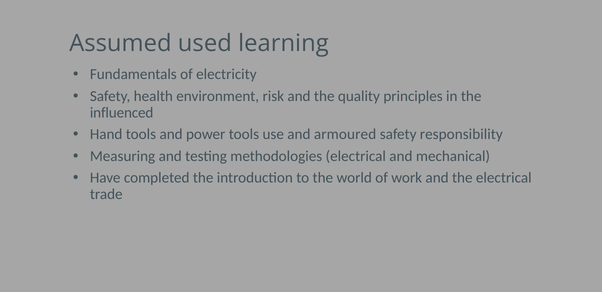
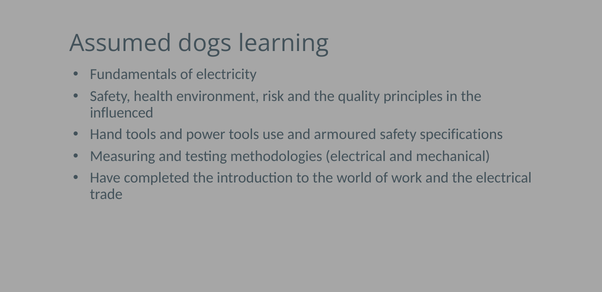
used: used -> dogs (205, 44)
responsibility: responsibility -> specifications (461, 134)
